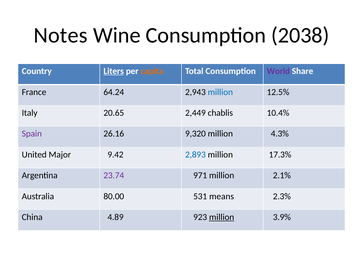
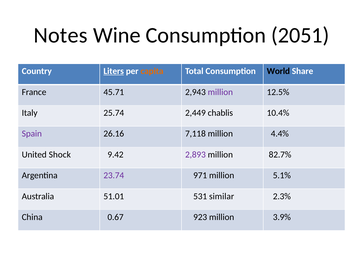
2038: 2038 -> 2051 (300, 35)
World colour: purple -> black (278, 71)
64.24: 64.24 -> 45.71 (114, 92)
million colour: blue -> purple (220, 92)
20.65: 20.65 -> 25.74 (114, 113)
9,320: 9,320 -> 7,118 (195, 133)
4.3%: 4.3% -> 4.4% (280, 133)
Major: Major -> Shock (60, 154)
2,893 colour: blue -> purple (195, 154)
17.3%: 17.3% -> 82.7% (280, 154)
2.1%: 2.1% -> 5.1% (282, 175)
80.00: 80.00 -> 51.01 (114, 196)
means: means -> similar (222, 196)
4.89: 4.89 -> 0.67 (116, 217)
million underline: present -> none (222, 217)
